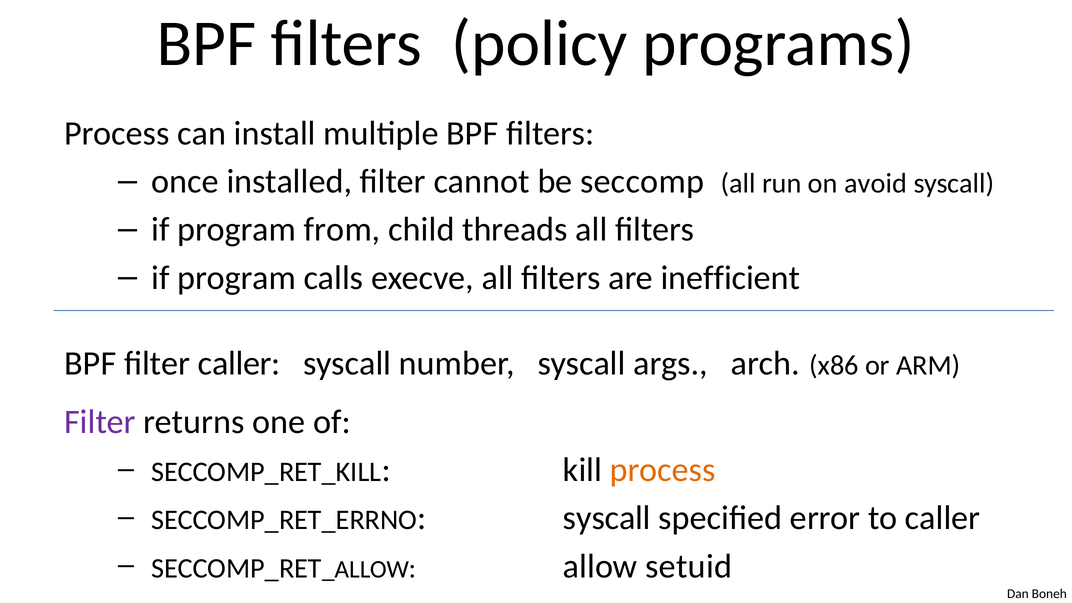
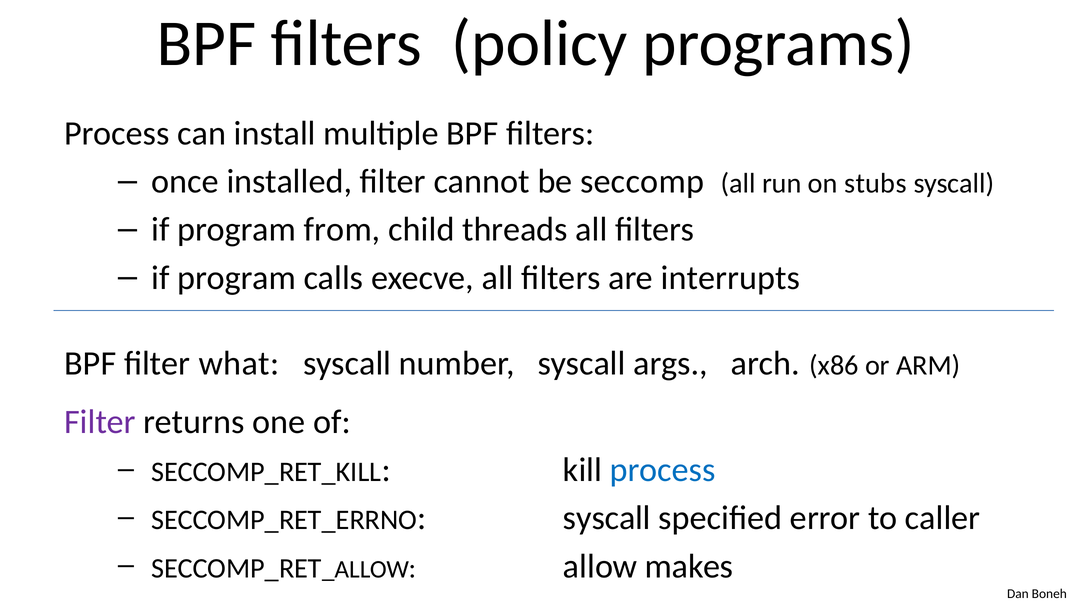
avoid: avoid -> stubs (875, 183)
inefficient: inefficient -> interrupts (730, 278)
filter caller: caller -> what (239, 363)
process colour: orange -> blue (663, 470)
setuid: setuid -> makes (689, 566)
